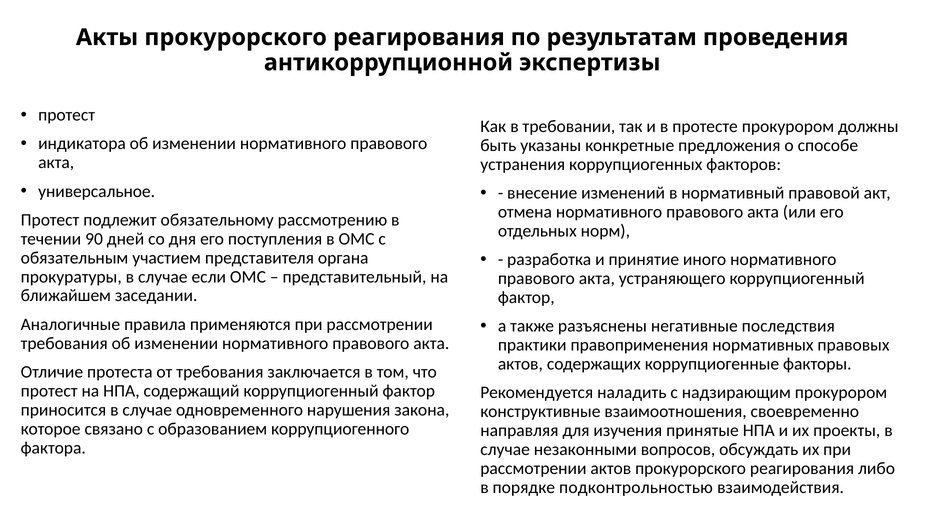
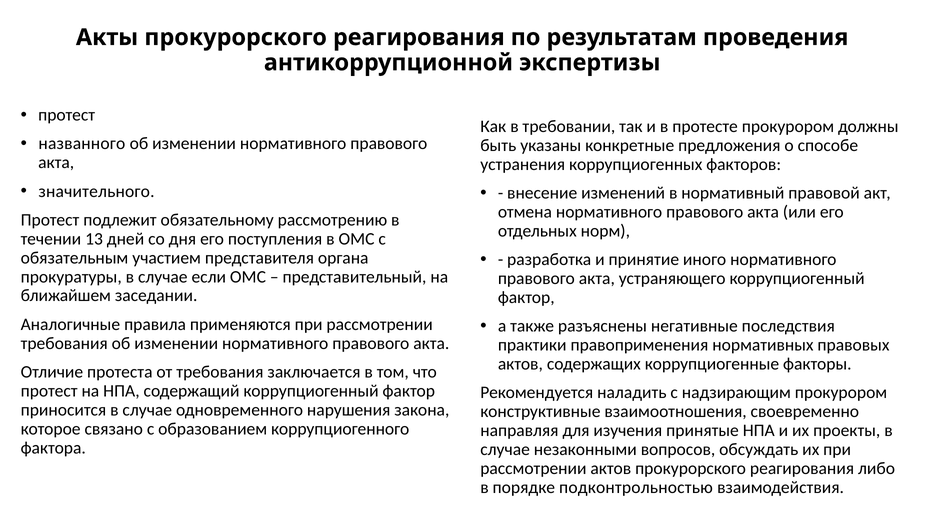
индикатора: индикатора -> названного (82, 144)
универсальное: универсальное -> значительного (97, 191)
90: 90 -> 13 (94, 239)
